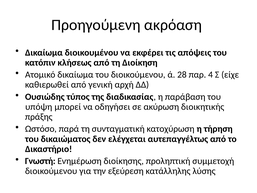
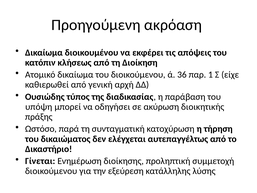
28: 28 -> 36 (182, 75)
4: 4 -> 1 (211, 75)
Γνωστή: Γνωστή -> Γίνεται (40, 161)
